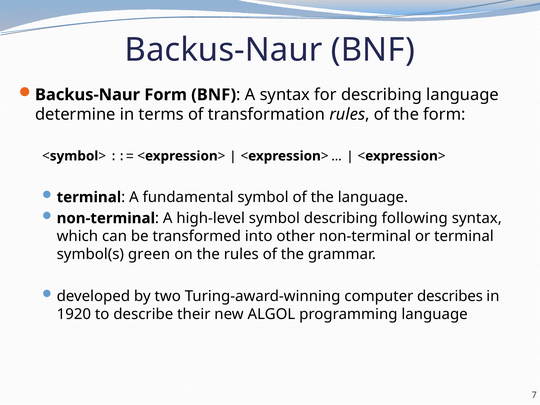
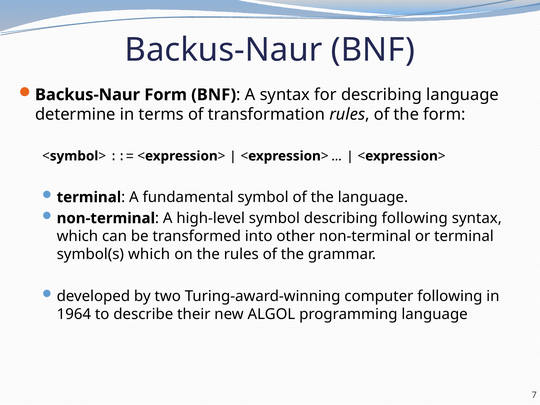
symbol(s green: green -> which (149, 254)
computer describes: describes -> following (450, 296)
1920: 1920 -> 1964 (74, 314)
